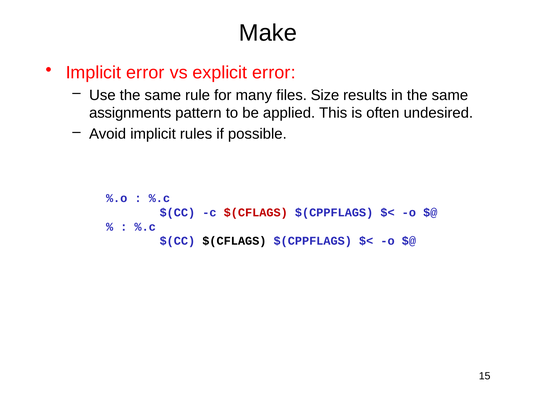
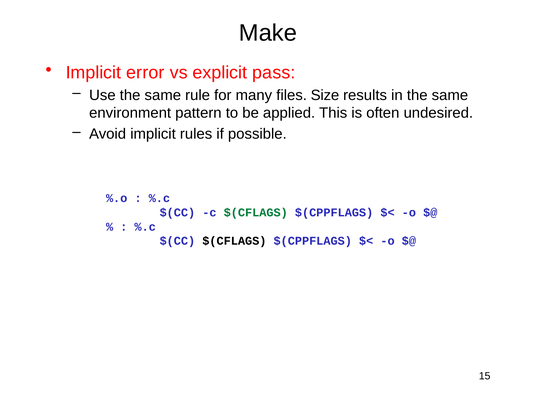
explicit error: error -> pass (274, 73)
assignments: assignments -> environment (130, 113)
$(CFLAGS colour: red -> green (256, 212)
